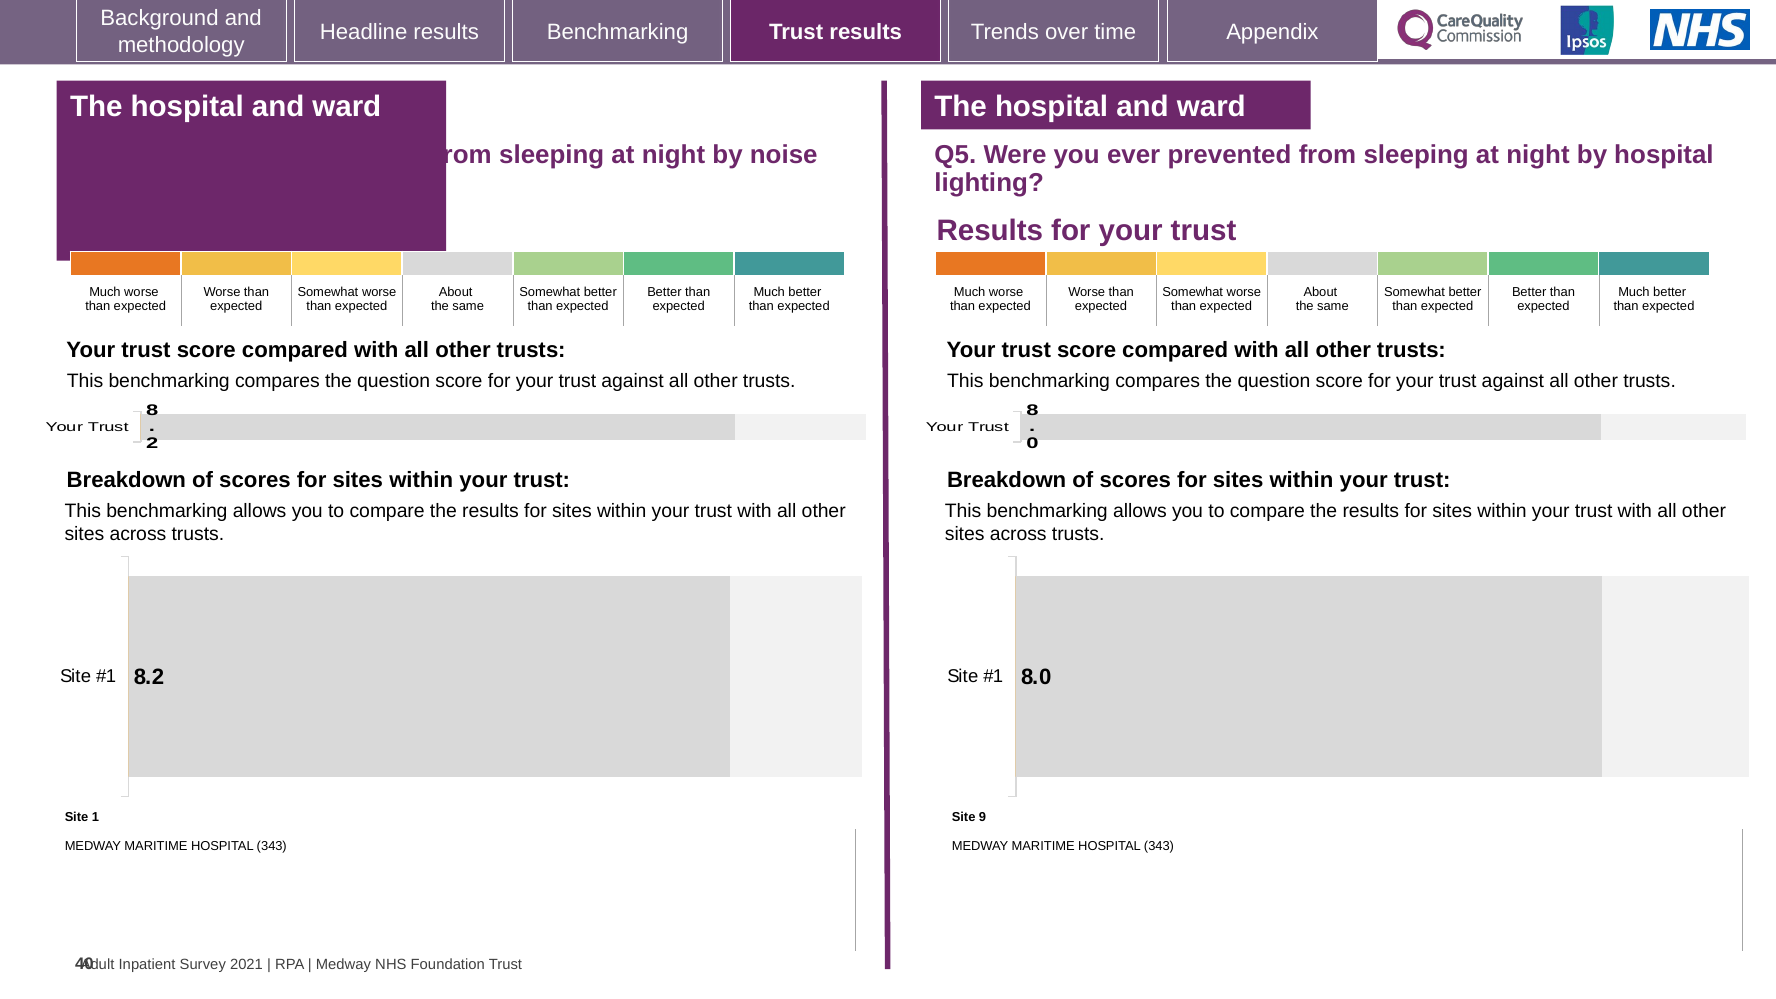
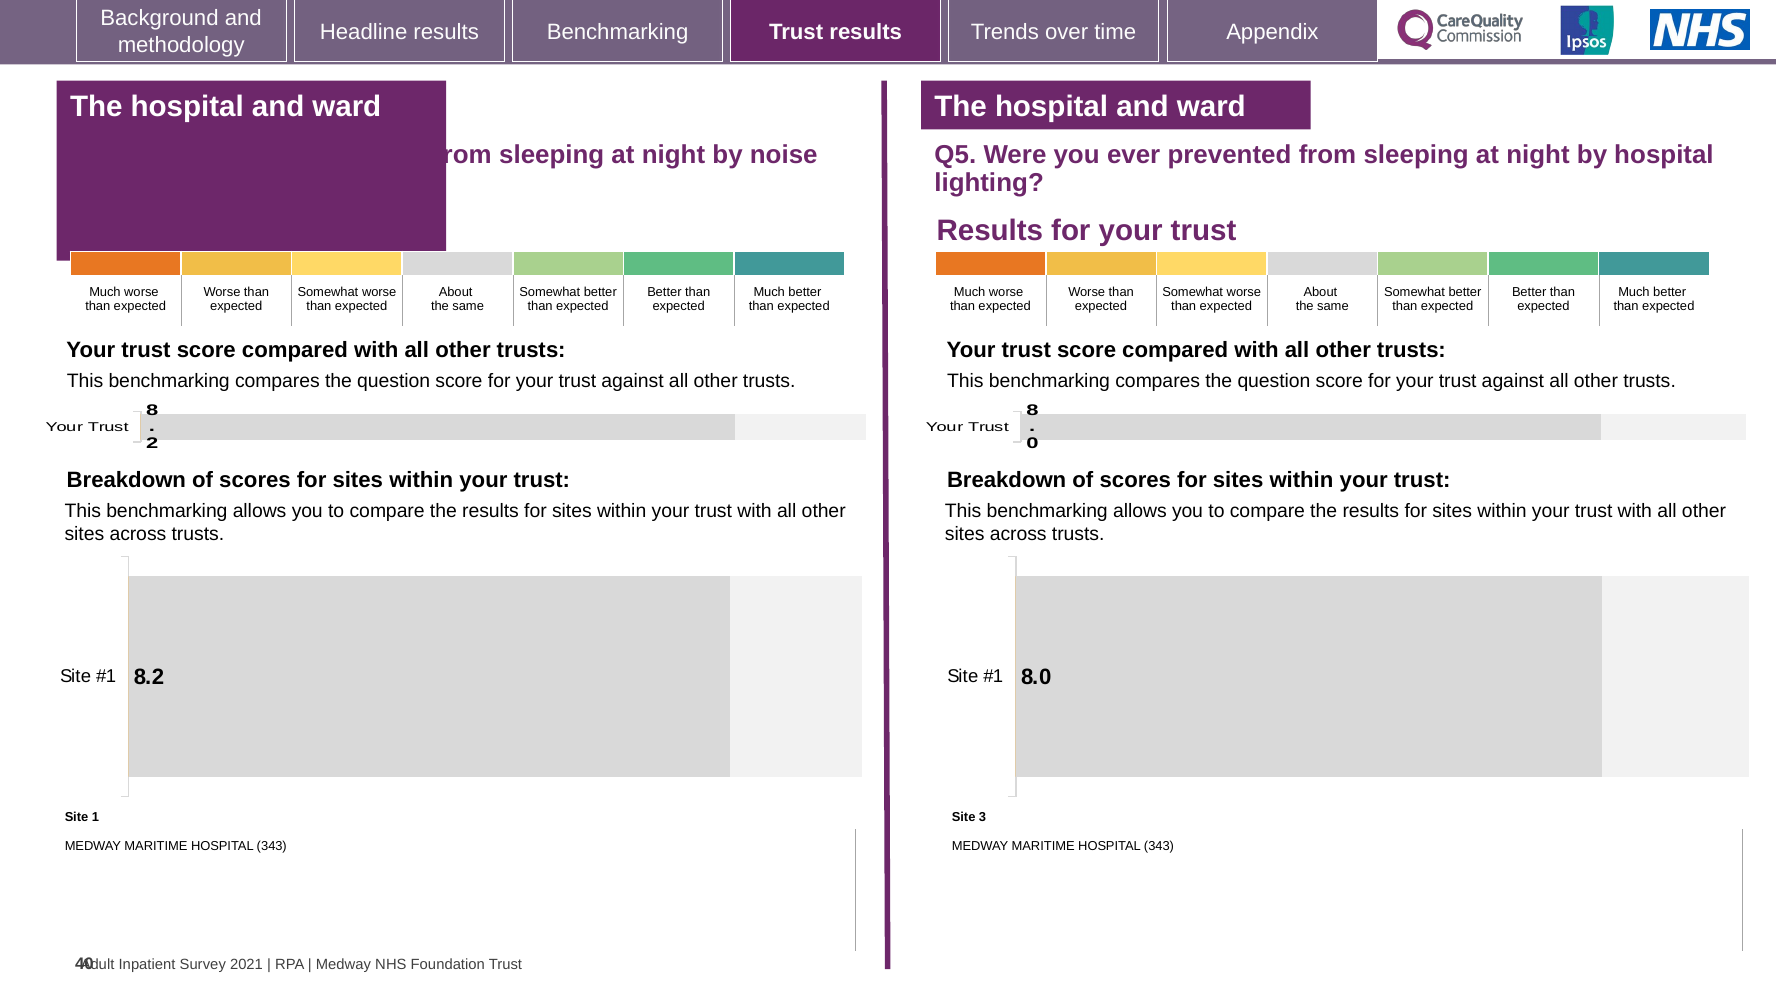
9: 9 -> 3 (983, 817)
